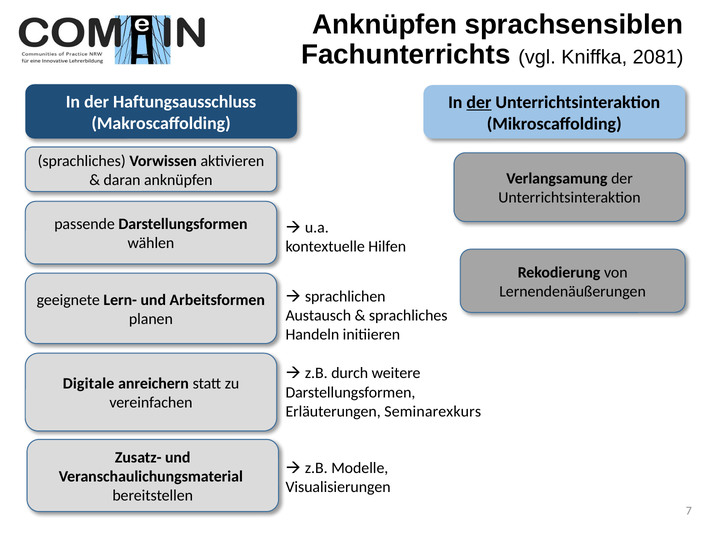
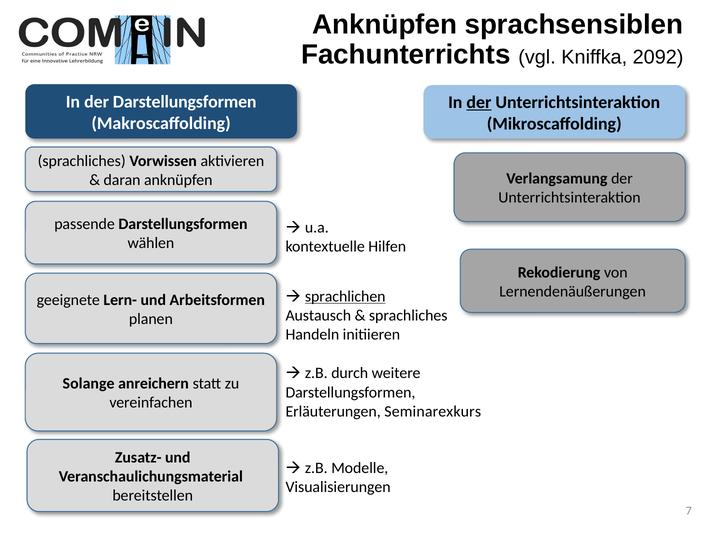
2081: 2081 -> 2092 (658, 57)
der Haftungsausschluss: Haftungsausschluss -> Darstellungsformen (185, 102)
sprachlichen underline: none -> present (345, 297)
Digitale: Digitale -> Solange (89, 384)
